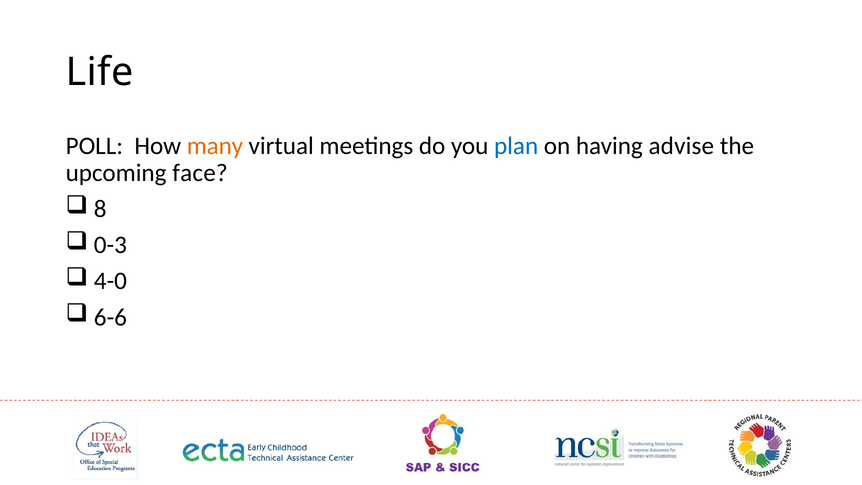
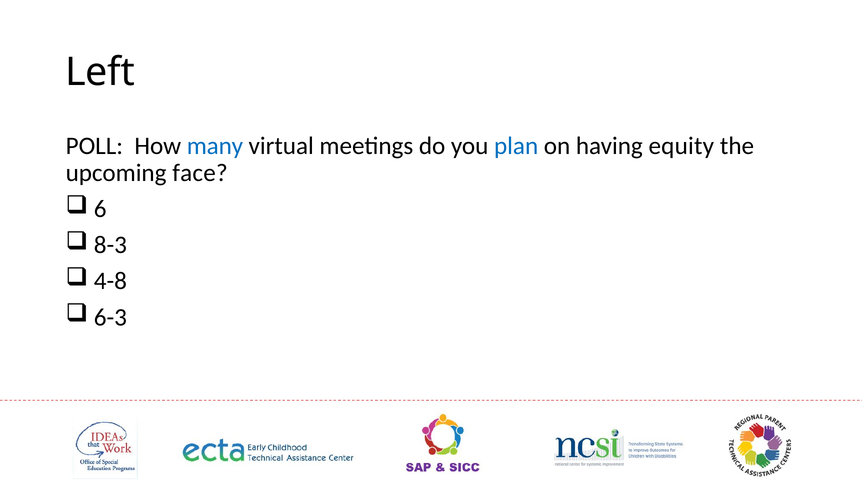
Life: Life -> Left (100, 72)
many colour: orange -> blue (215, 146)
advise: advise -> equity (681, 146)
8: 8 -> 6 (100, 209)
0-3: 0-3 -> 8-3 (110, 245)
4-0: 4-0 -> 4-8 (110, 281)
6-6: 6-6 -> 6-3 (110, 317)
